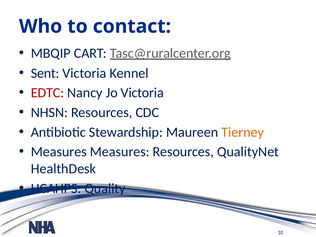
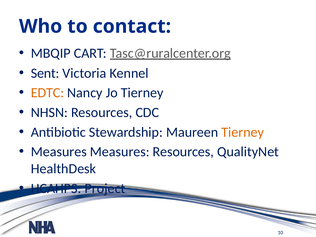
EDTC colour: red -> orange (47, 93)
Jo Victoria: Victoria -> Tierney (142, 93)
Quality: Quality -> Project (105, 188)
